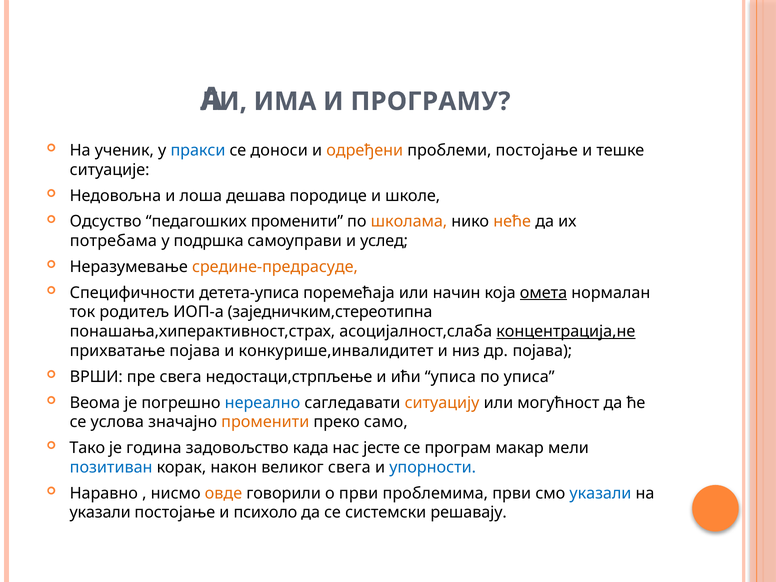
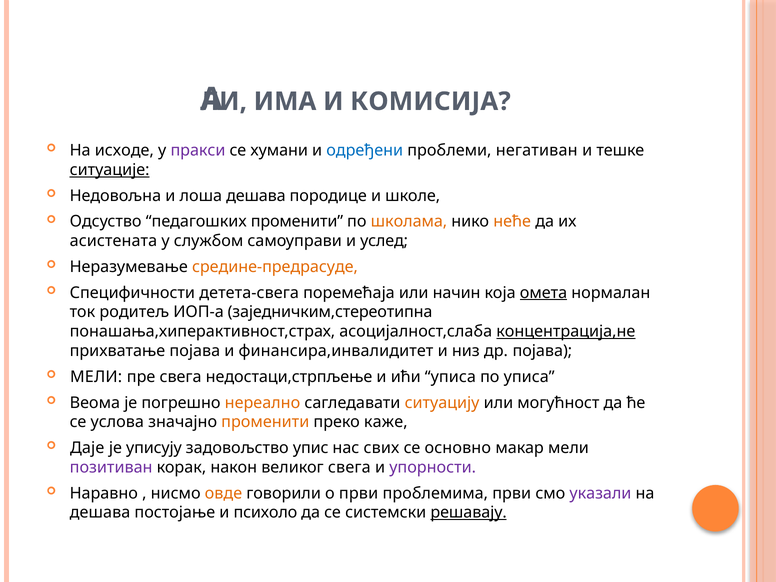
ПРОГРАМУ: ПРОГРАМУ -> КОМИСИЈА (431, 101)
ученик: ученик -> исходе (124, 150)
пракси colour: blue -> purple (198, 150)
доноси: доноси -> хумани (279, 150)
одређени colour: orange -> blue (365, 150)
проблеми постојање: постојање -> негативан (537, 150)
ситуације underline: none -> present (110, 170)
потребама: потребама -> асистената (113, 241)
подршка: подршка -> службом (209, 241)
детета-уписа: детета-уписа -> детета-свега (249, 293)
конкурише,инвалидитет: конкурише,инвалидитет -> финансира,инвалидитет (336, 351)
ВРШИ: ВРШИ -> МЕЛИ (96, 377)
нереално colour: blue -> orange (262, 403)
само: само -> каже (386, 422)
Тако: Тако -> Даје (87, 448)
година: година -> уписују (154, 448)
када: када -> упис (311, 448)
јесте: јесте -> свих (381, 448)
програм: програм -> основно (458, 448)
позитиван colour: blue -> purple (111, 467)
упорности colour: blue -> purple (433, 467)
указали colour: blue -> purple (600, 493)
указали: указали -> дешава (100, 513)
решавају underline: none -> present (469, 513)
